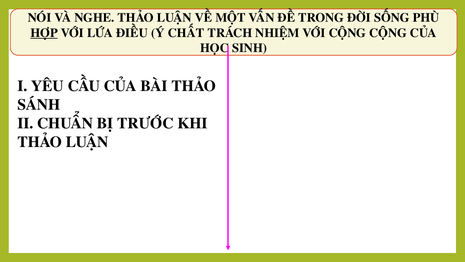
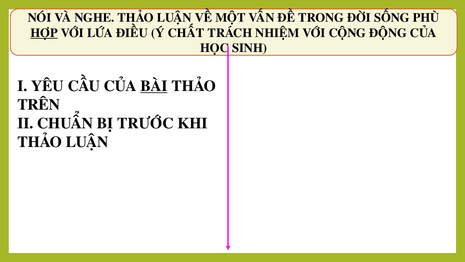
CỘNG CỘNG: CỘNG -> ĐỘNG (388, 33)
BÀI underline: none -> present (154, 86)
SÁNH: SÁNH -> TRÊN (39, 104)
